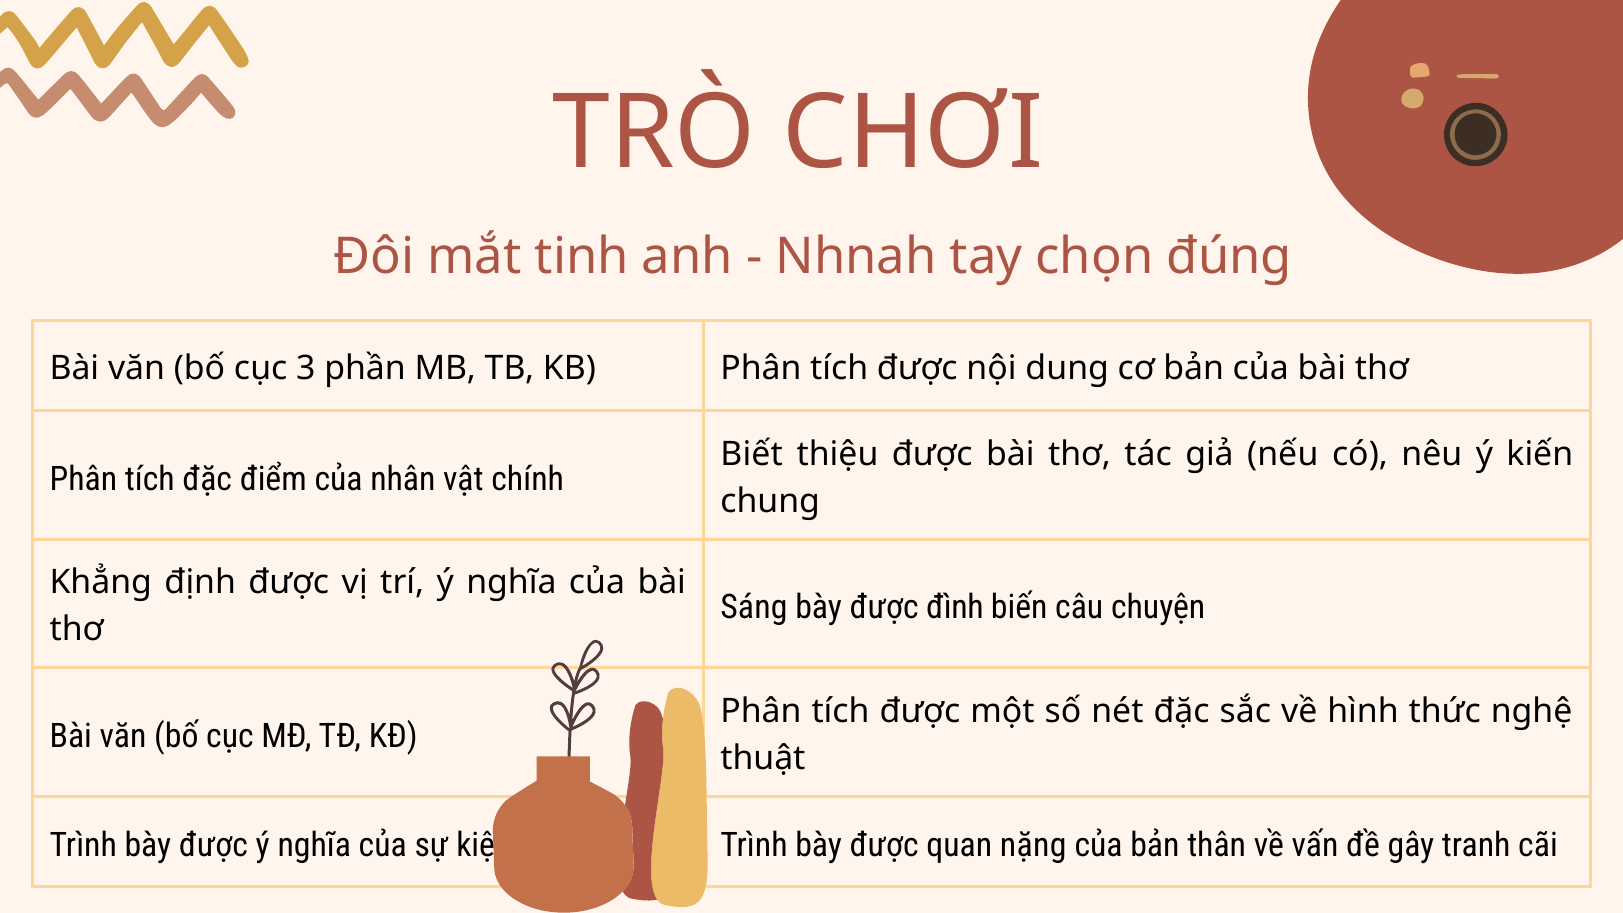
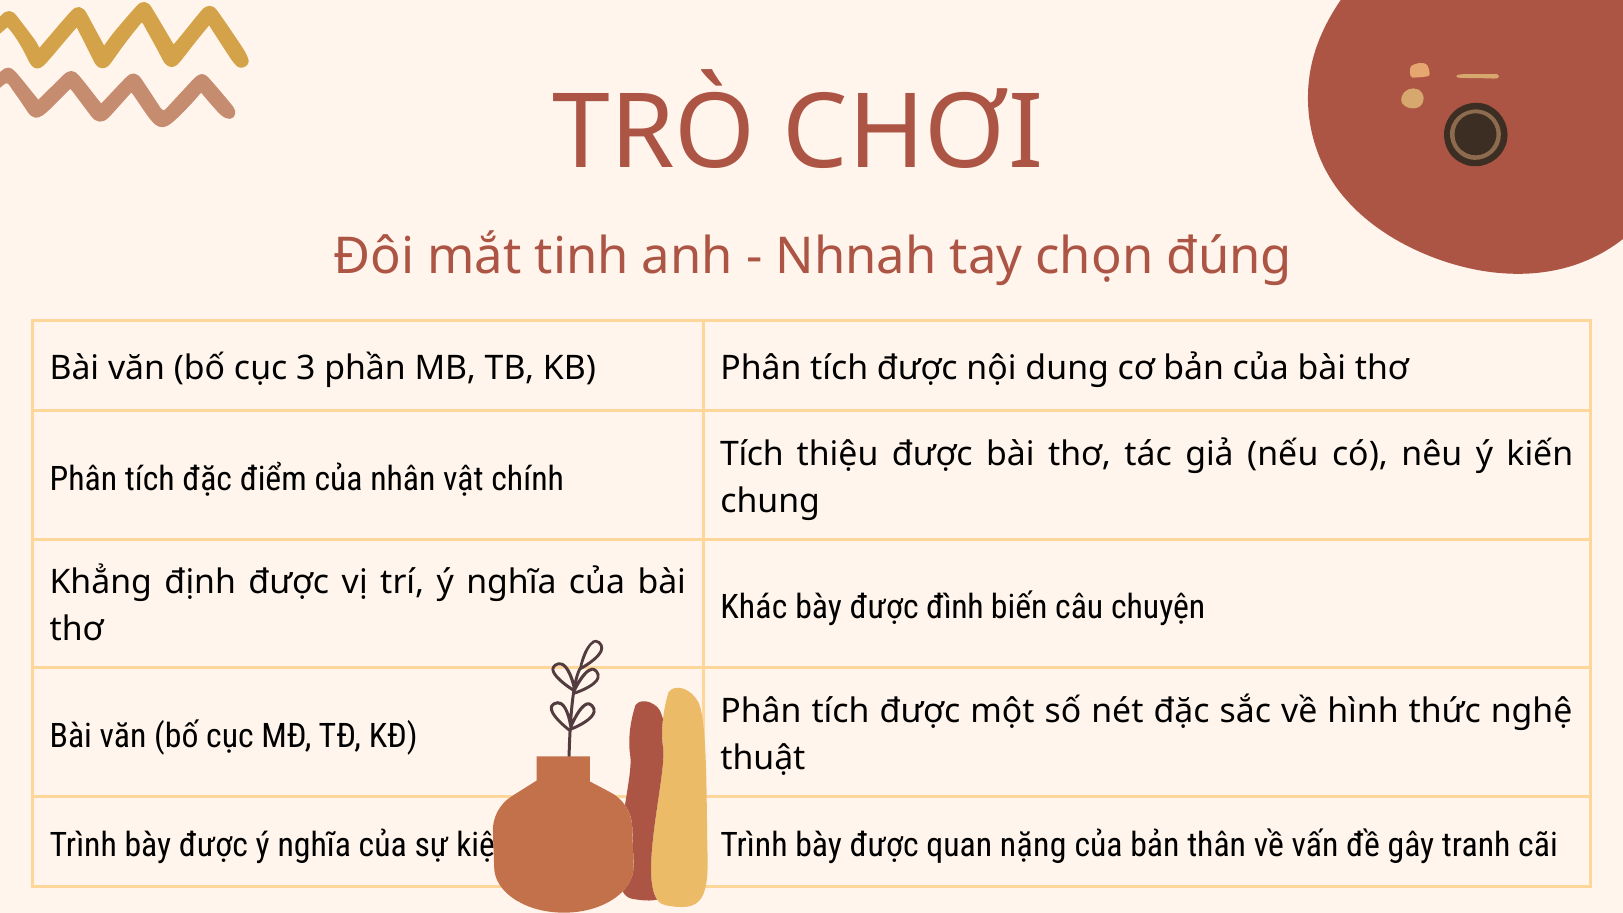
Biết: Biết -> Tích (752, 454)
Sáng: Sáng -> Khác (754, 608)
